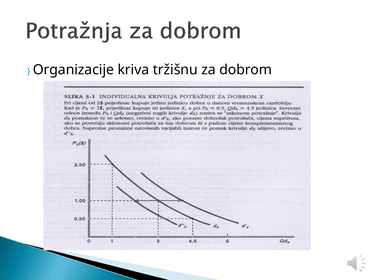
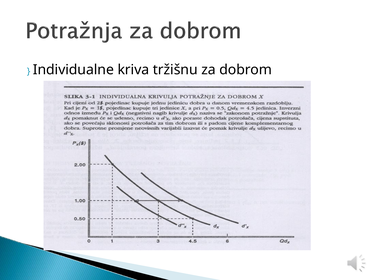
Organizacije: Organizacije -> Individualne (73, 70)
